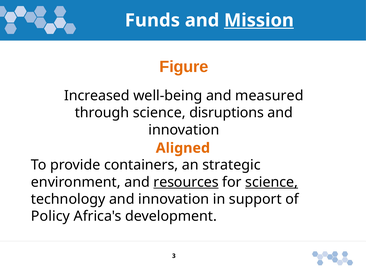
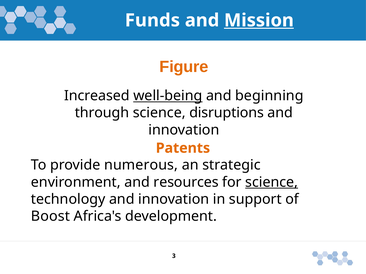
well-being underline: none -> present (168, 96)
measured: measured -> beginning (269, 96)
Aligned: Aligned -> Patents (183, 148)
containers: containers -> numerous (141, 165)
resources underline: present -> none (186, 182)
Policy: Policy -> Boost (50, 217)
